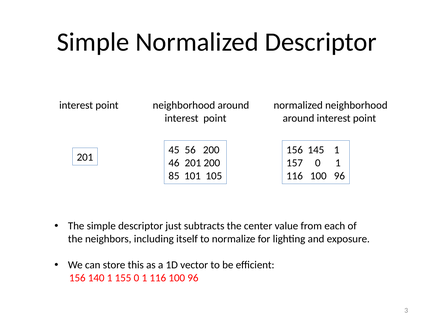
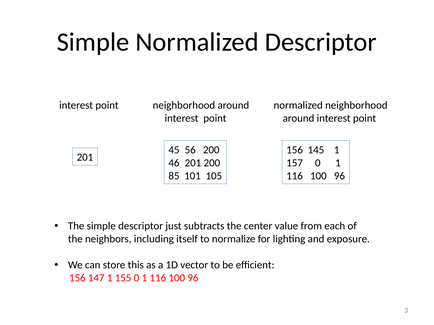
140: 140 -> 147 (96, 278)
